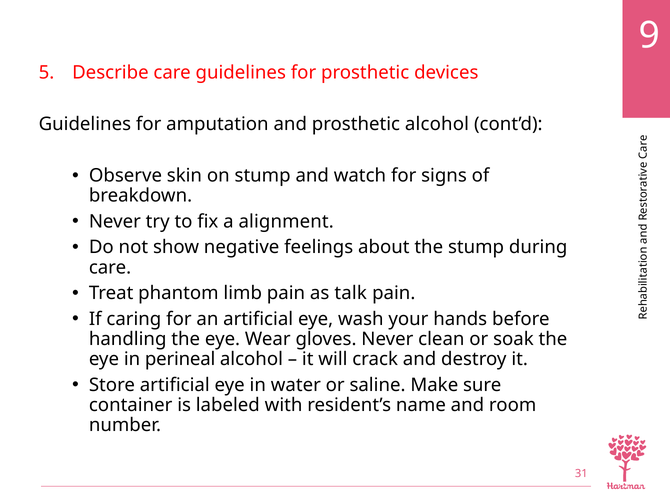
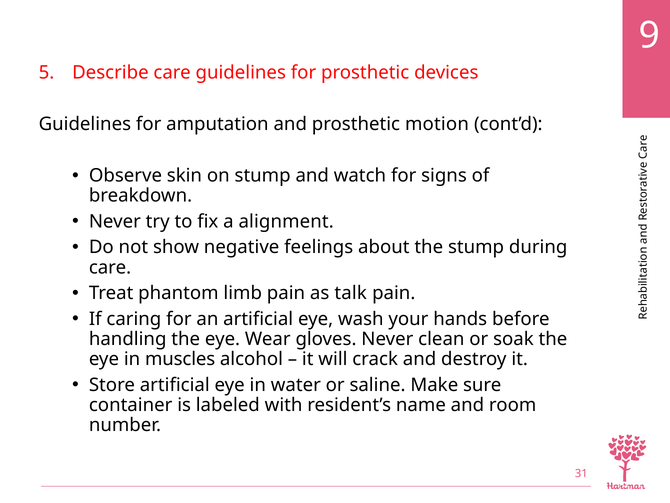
prosthetic alcohol: alcohol -> motion (437, 124)
perineal: perineal -> muscles (180, 359)
